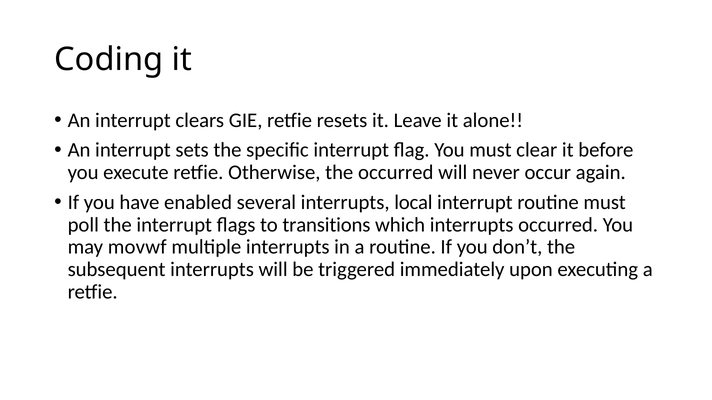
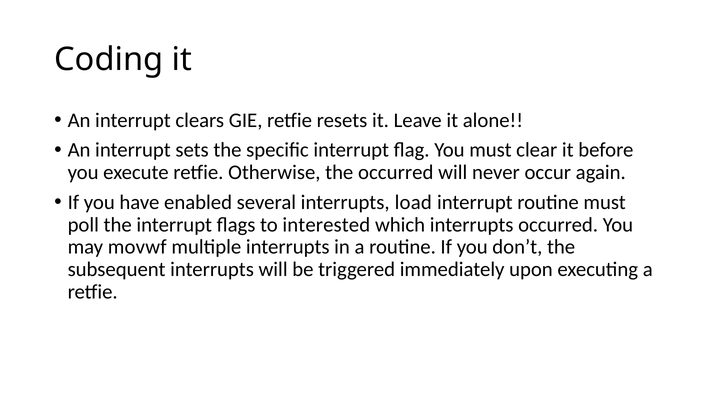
local: local -> load (413, 203)
transitions: transitions -> interested (326, 225)
